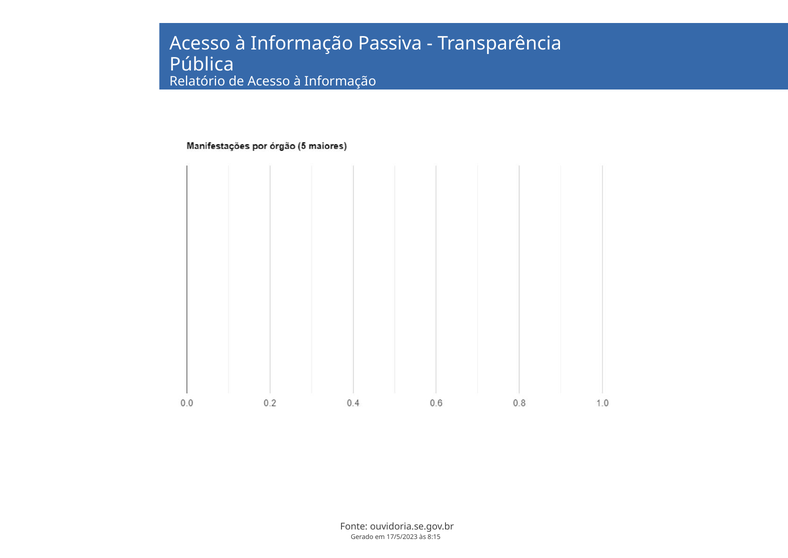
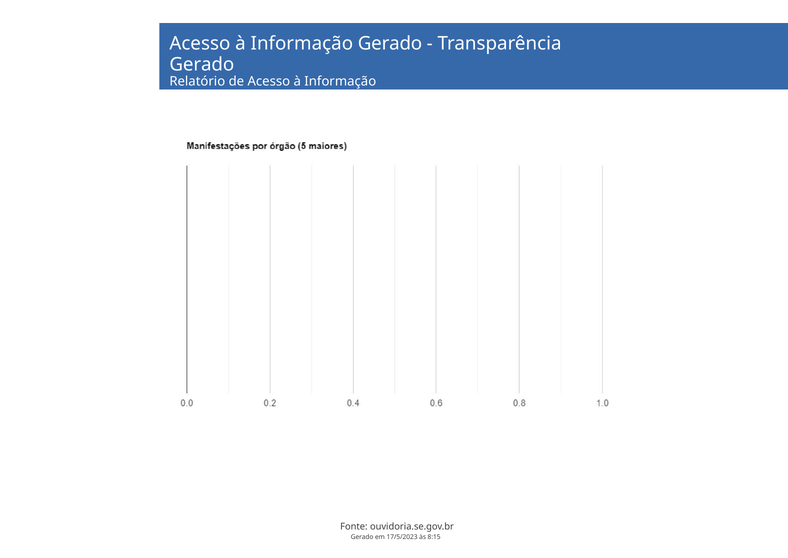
Informação Passiva: Passiva -> Gerado (390, 44)
Pública: Pública -> Gerado (202, 64)
